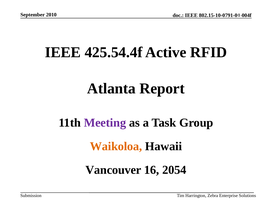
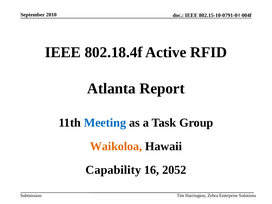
425.54.4f: 425.54.4f -> 802.18.4f (114, 52)
Meeting colour: purple -> blue (105, 123)
Vancouver: Vancouver -> Capability (113, 170)
2054: 2054 -> 2052 (174, 170)
